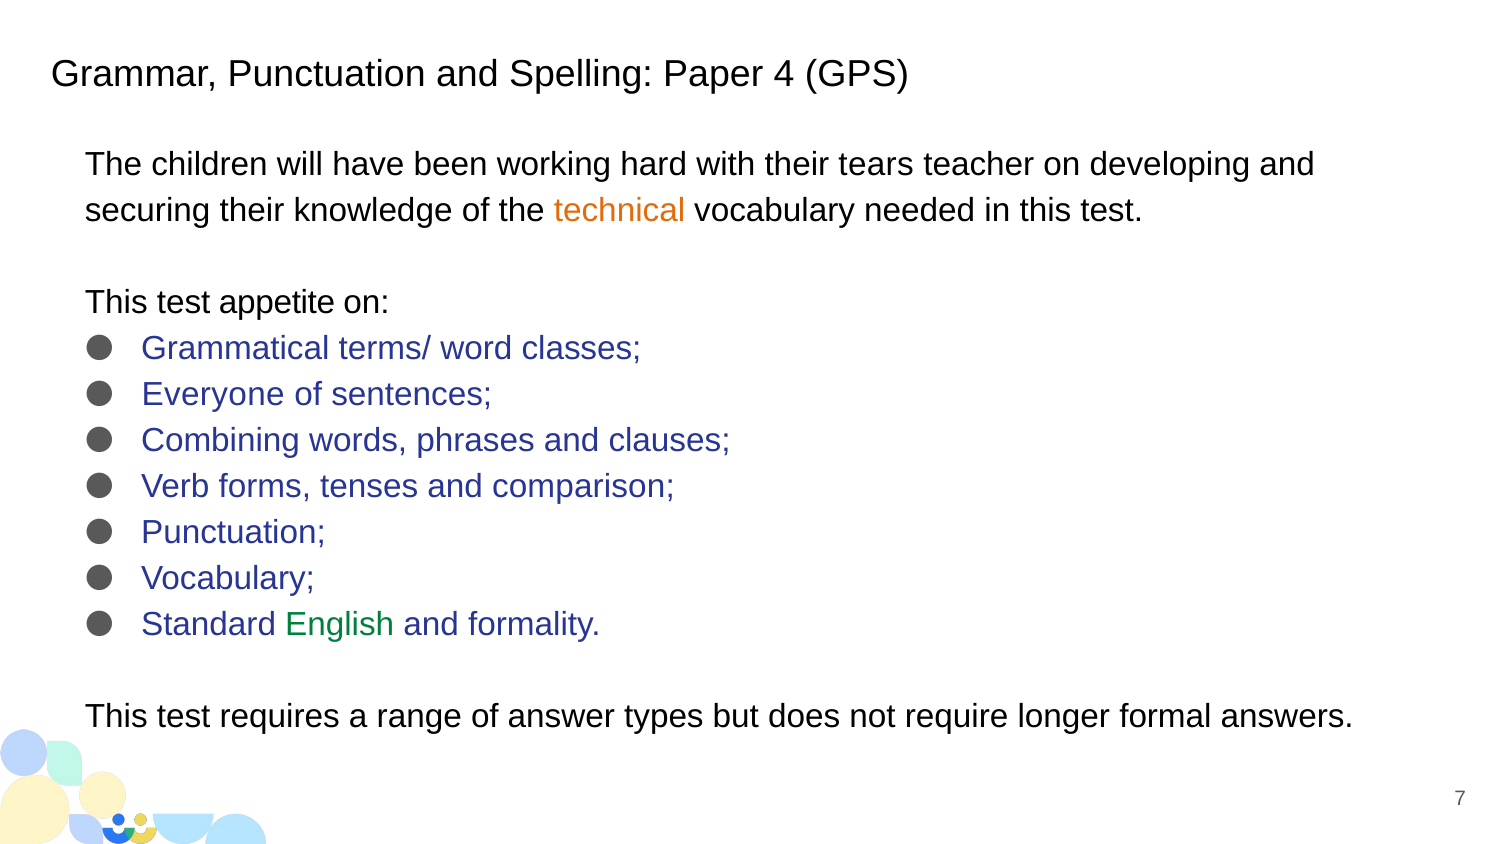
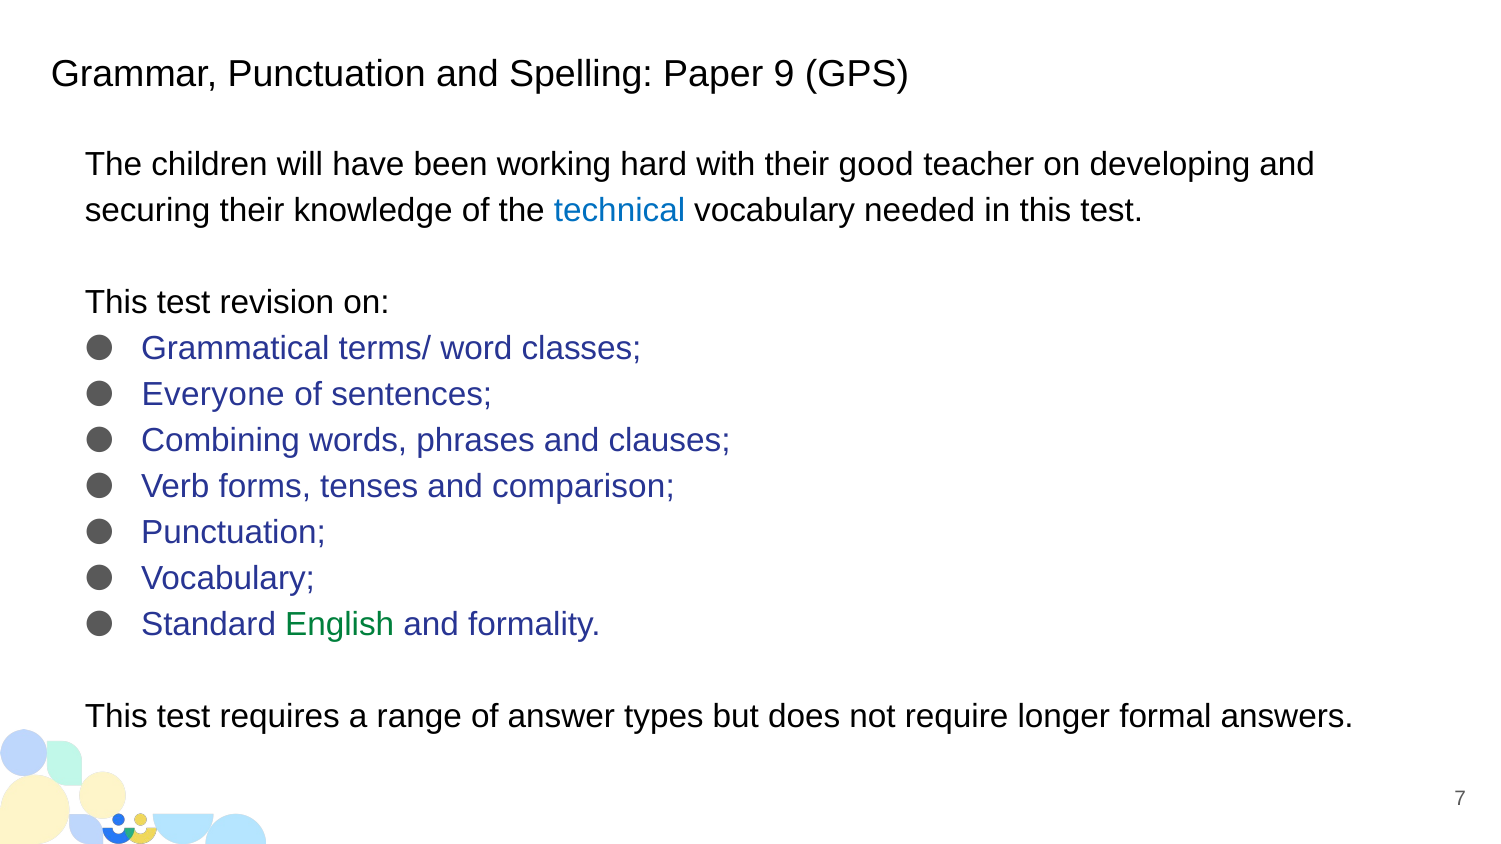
4: 4 -> 9 (784, 74)
tears: tears -> good (876, 165)
technical colour: orange -> blue (620, 211)
appetite: appetite -> revision (277, 303)
